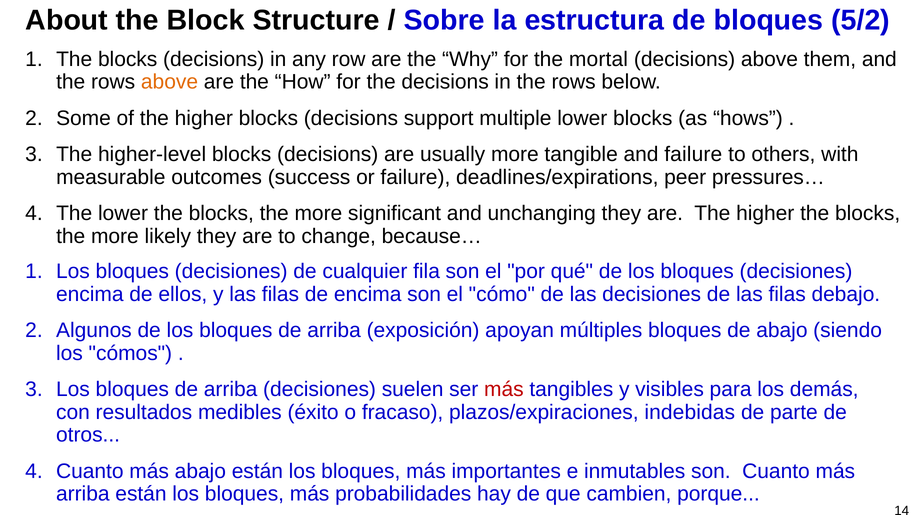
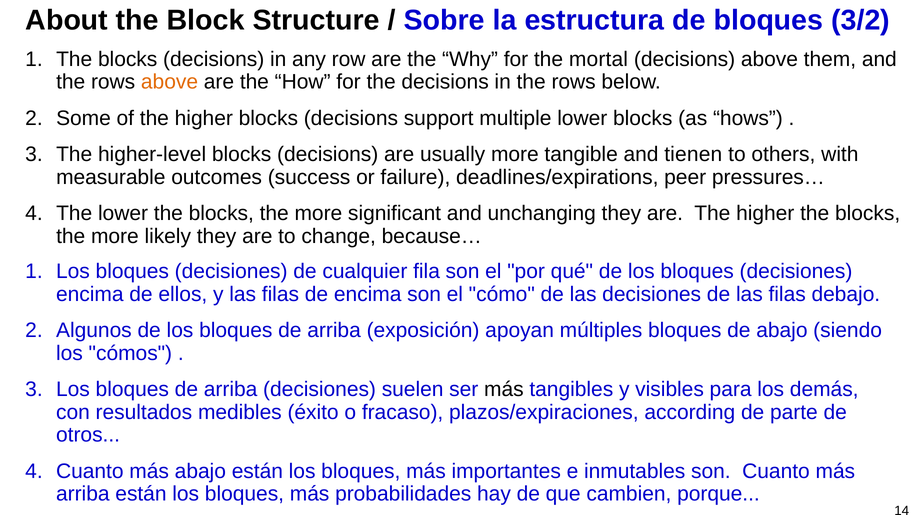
5/2: 5/2 -> 3/2 (861, 20)
and failure: failure -> tienen (693, 155)
más colour: red -> black (504, 390)
indebidas: indebidas -> according (690, 412)
